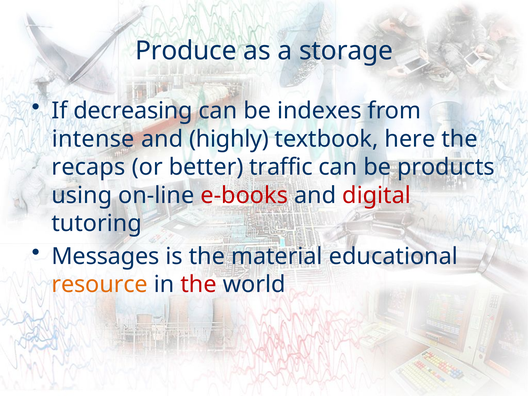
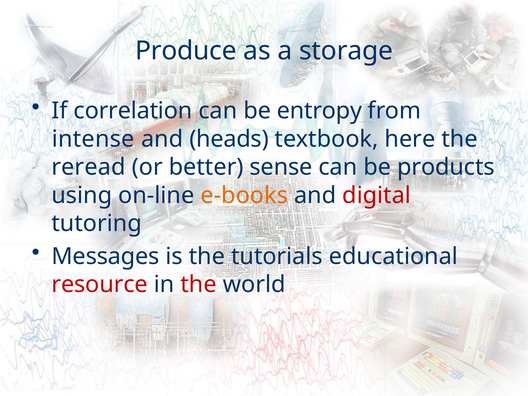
decreasing: decreasing -> correlation (133, 111)
indexes: indexes -> entropy (320, 111)
highly: highly -> heads (229, 139)
recaps: recaps -> reread (89, 167)
traffic: traffic -> sense (281, 167)
e-books colour: red -> orange (244, 195)
material: material -> tutorials (277, 256)
resource colour: orange -> red (100, 284)
